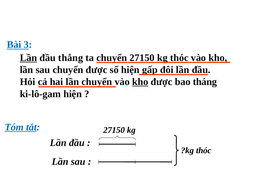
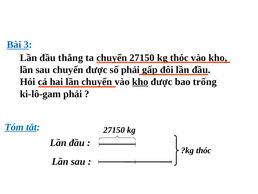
Lần underline: present -> none (28, 58)
số hiện: hiện -> phải (130, 70)
tháng: tháng -> trống (205, 82)
ki-lô-gam hiện: hiện -> phải (73, 94)
